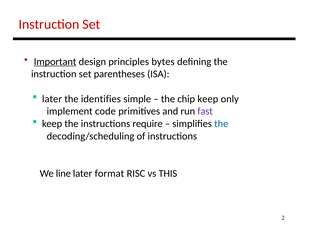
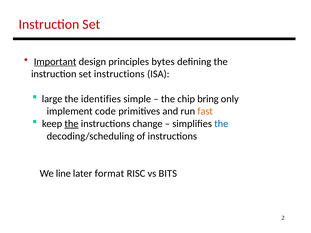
set parentheses: parentheses -> instructions (119, 74)
later: later -> large (52, 99)
chip keep: keep -> bring (208, 99)
fast colour: purple -> orange (205, 111)
the underline: none -> present (71, 124)
require: require -> change (148, 124)
THIS: THIS -> BITS (168, 174)
